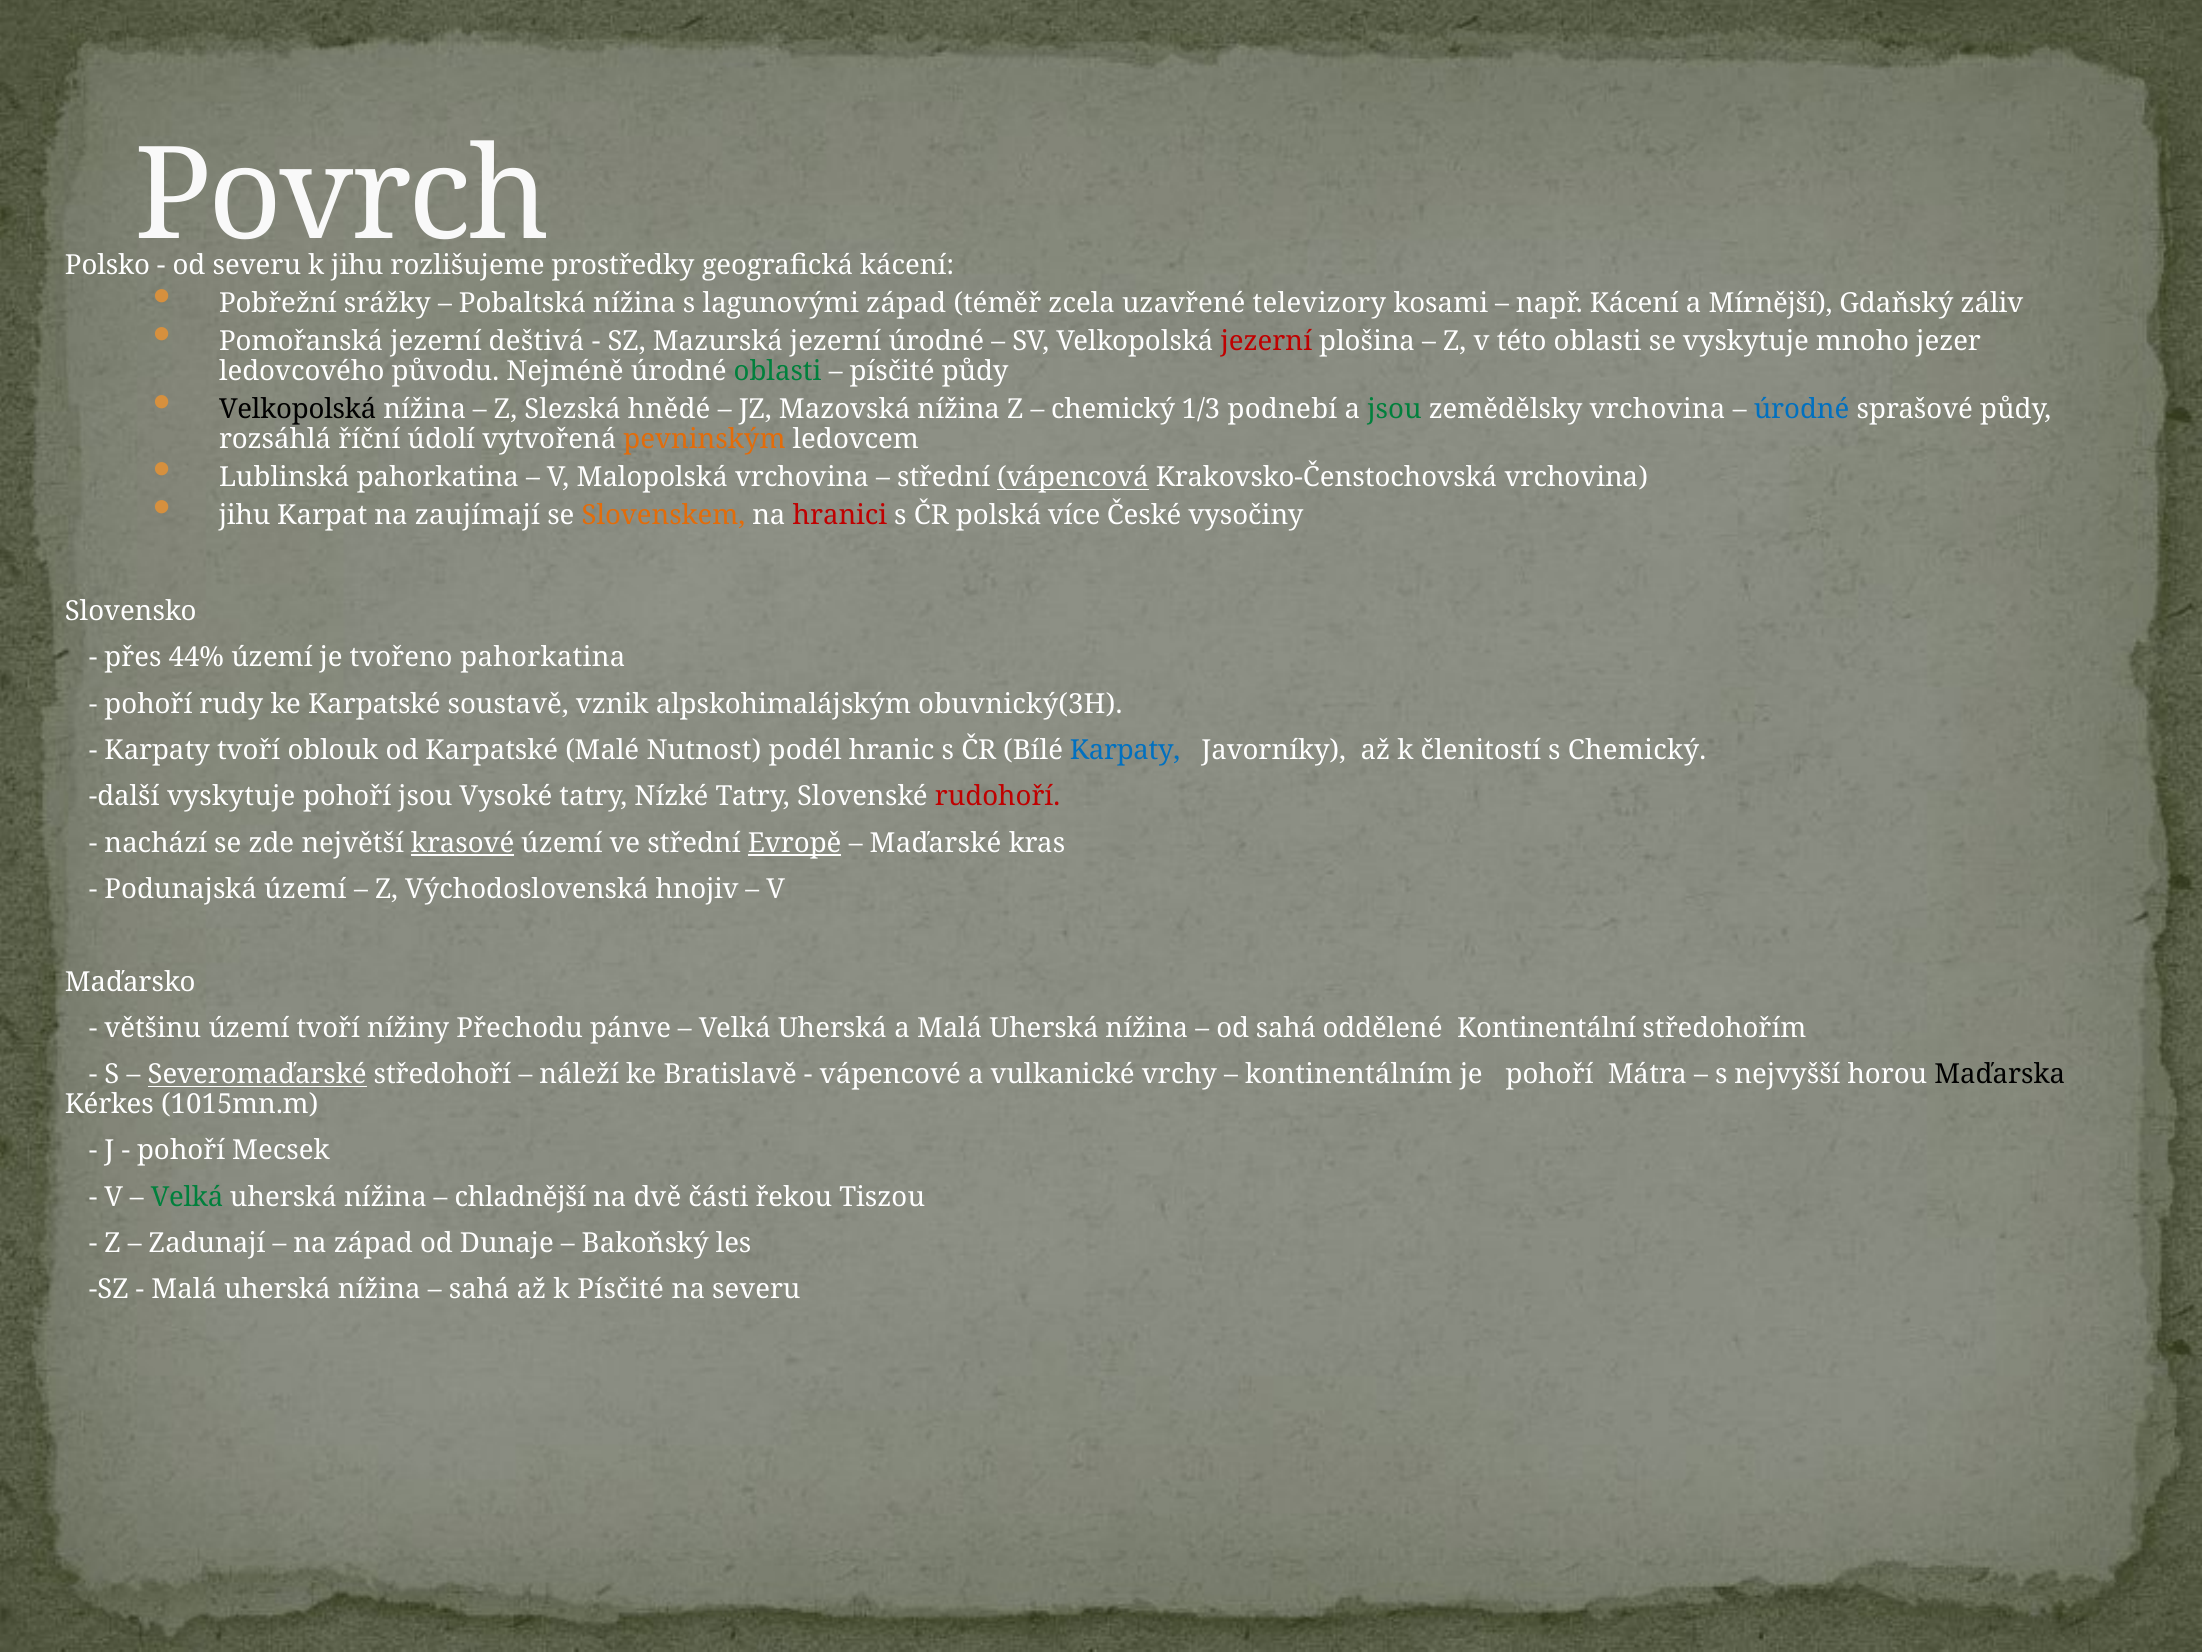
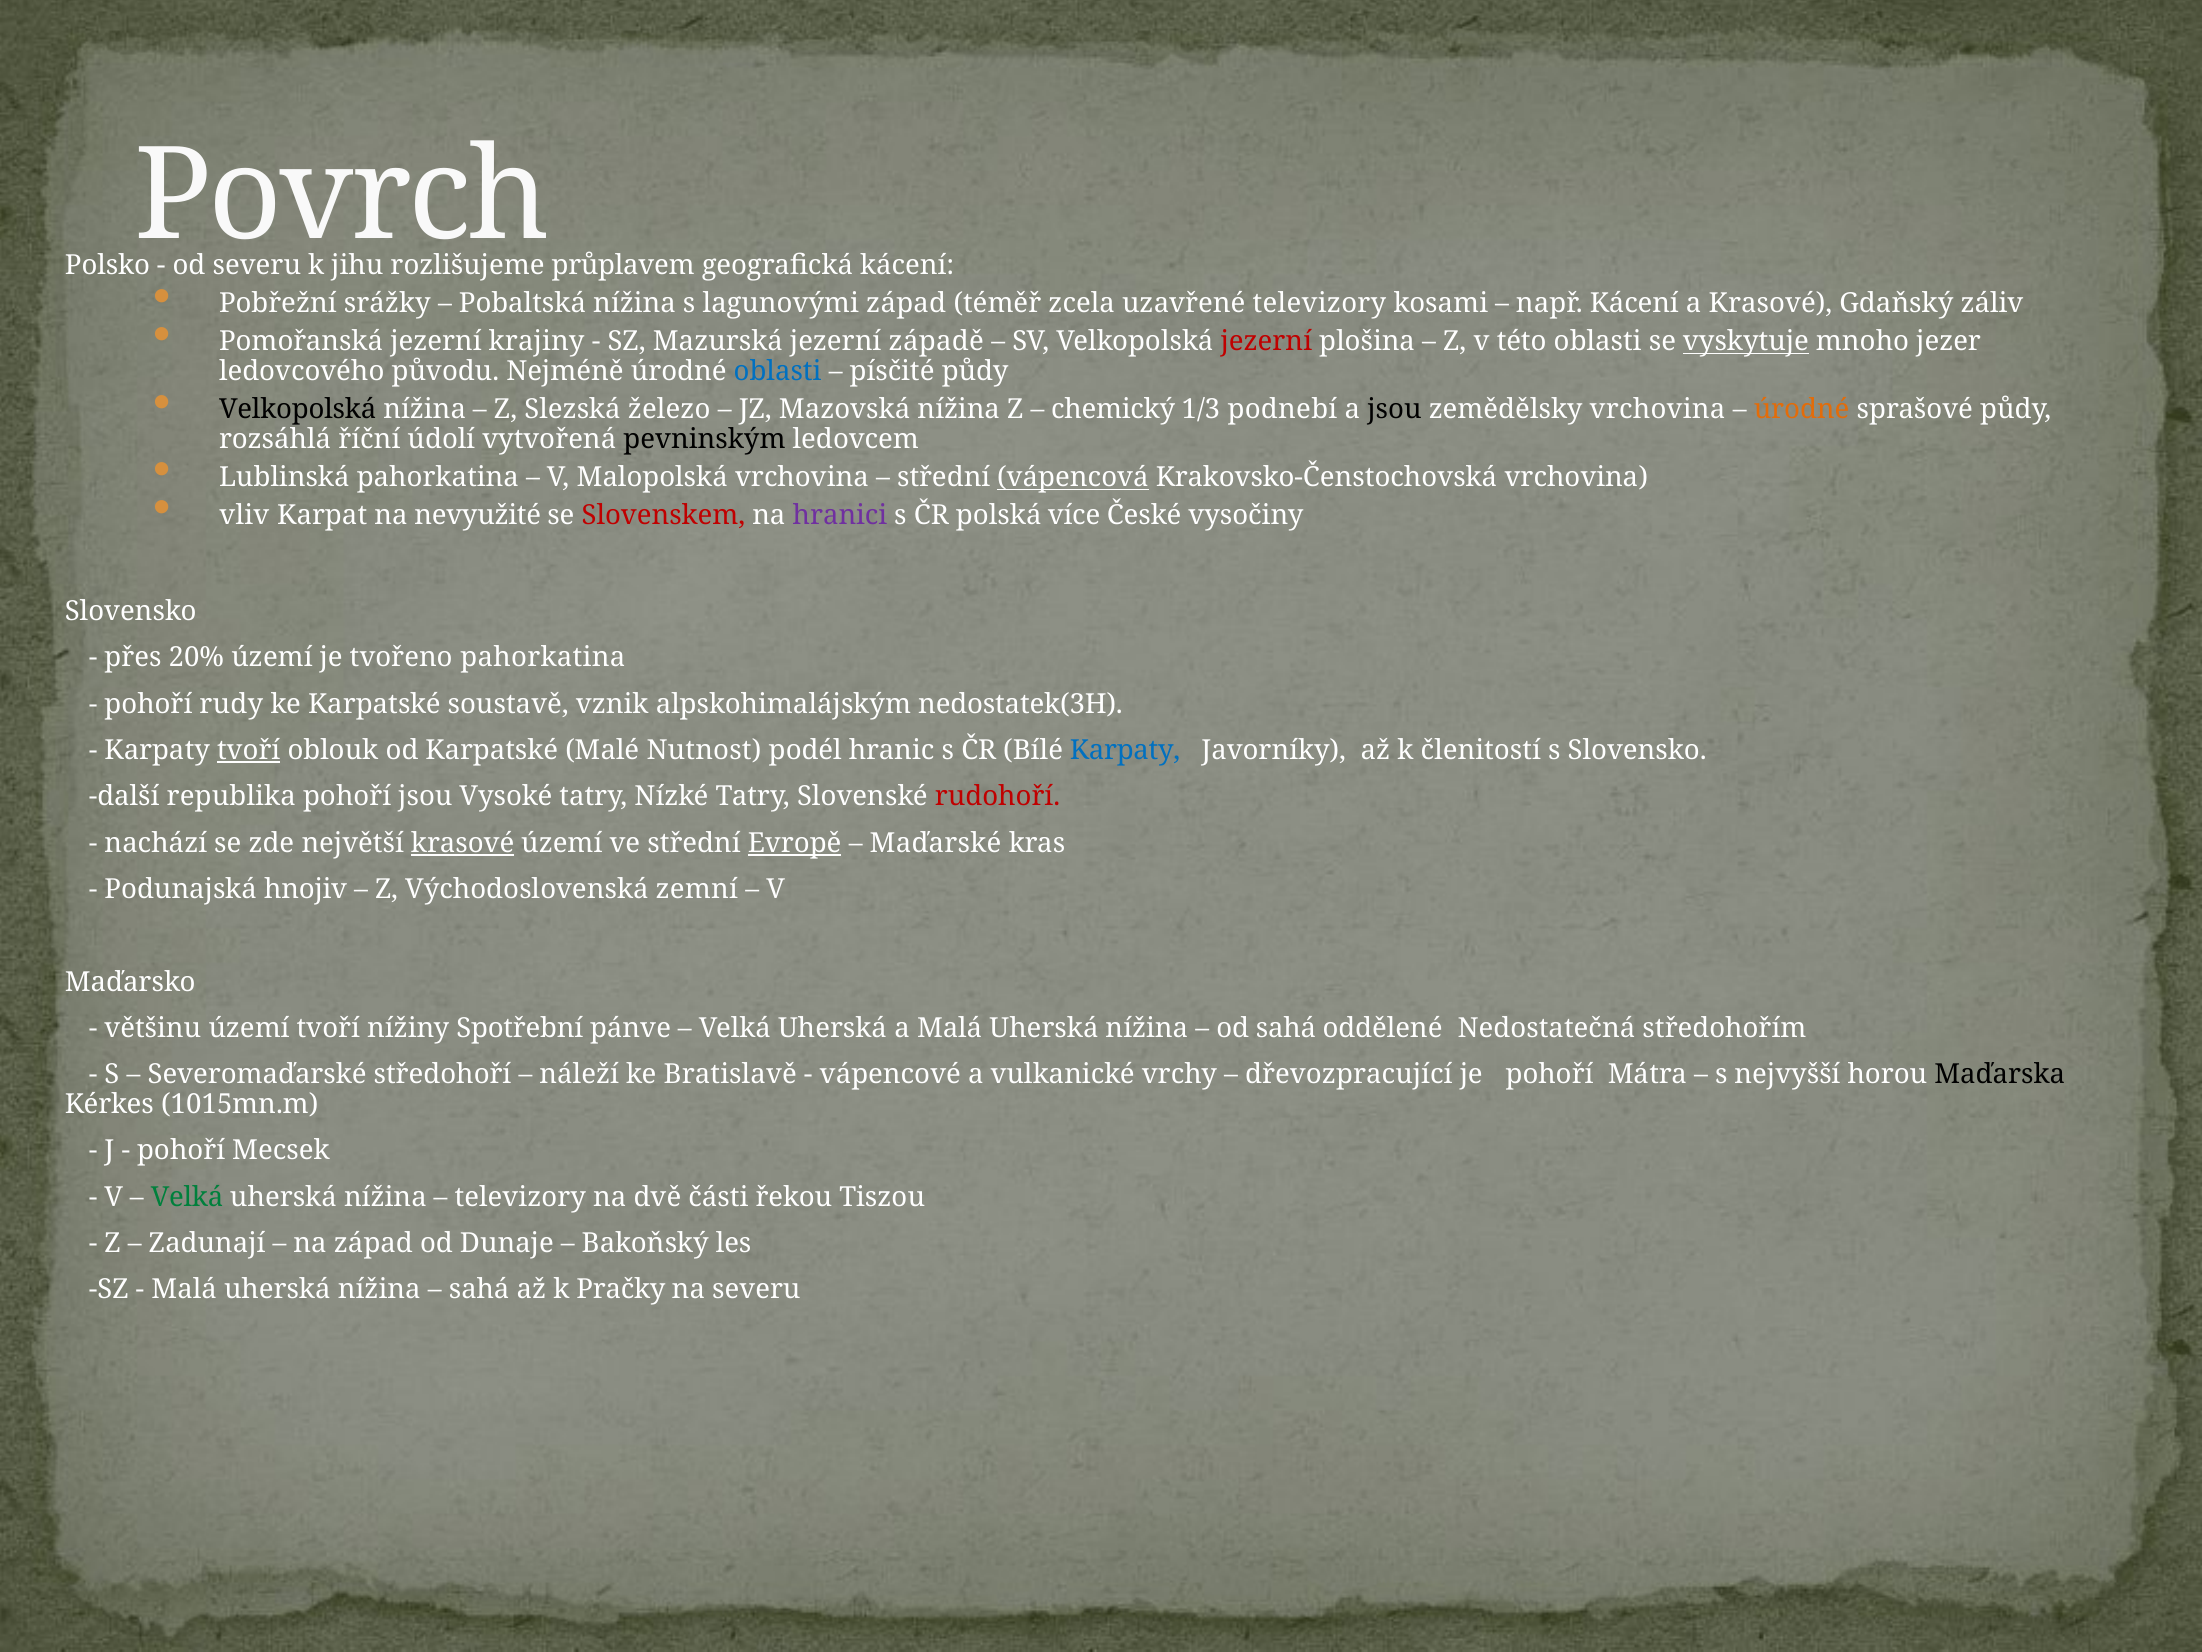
prostředky: prostředky -> průplavem (623, 265)
a Mírnější: Mírnější -> Krasové (1771, 304)
deštivá: deštivá -> krajiny (537, 342)
jezerní úrodné: úrodné -> západě (936, 342)
vyskytuje underline: none -> present (1746, 342)
oblasti colour: green -> blue (778, 371)
hnědé: hnědé -> železo (669, 409)
jsou colour: green -> black (1395, 409)
úrodné colour: blue -> orange (1802, 409)
pevninským colour: orange -> black (704, 439)
jihu: jihu -> vliv (244, 515)
zaujímají: zaujímají -> nevyužité (478, 515)
Slovenskem colour: orange -> red (663, 515)
hranici colour: red -> purple (840, 515)
44%: 44% -> 20% (196, 658)
obuvnický(3H: obuvnický(3H -> nedostatek(3H (1020, 704)
tvoří underline: none -> present (249, 750)
s Chemický: Chemický -> Slovensko (1637, 750)
další vyskytuje: vyskytuje -> republika (231, 796)
Podunajská území: území -> hnojiv (306, 889)
hnojiv: hnojiv -> zemní (697, 889)
Přechodu: Přechodu -> Spotřební (520, 1028)
Kontinentální: Kontinentální -> Nedostatečná (1547, 1028)
Severomaďarské underline: present -> none (257, 1074)
kontinentálním: kontinentálním -> dřevozpracující (1349, 1074)
chladnější: chladnější -> televizory (520, 1197)
k Písčité: Písčité -> Pračky (621, 1289)
